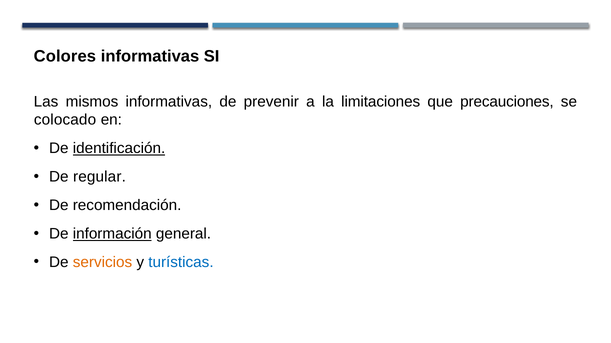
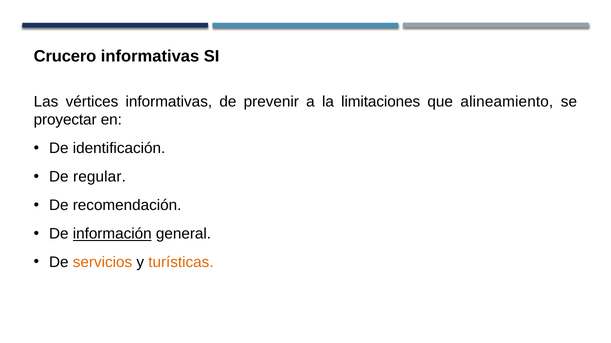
Colores: Colores -> Crucero (65, 56)
mismos: mismos -> vértices (92, 102)
precauciones: precauciones -> alineamiento (507, 102)
colocado: colocado -> proyectar (65, 120)
identificación underline: present -> none (119, 149)
turísticas colour: blue -> orange (181, 263)
